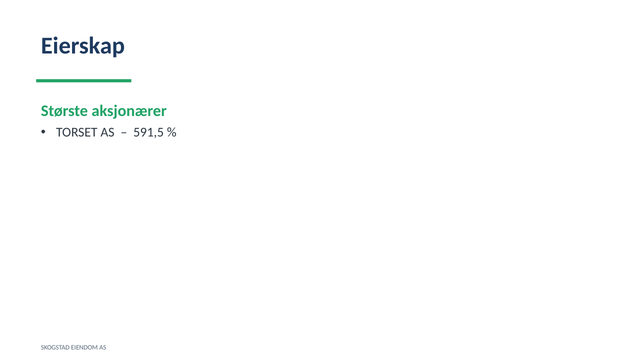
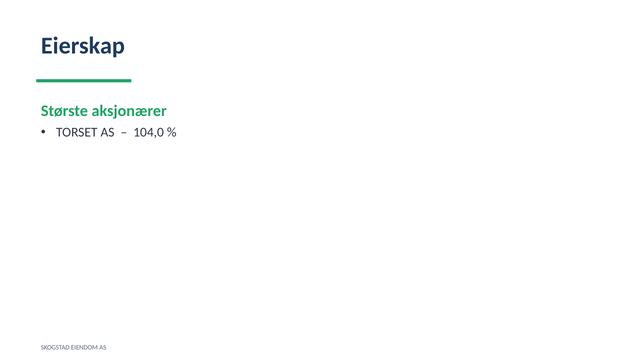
591,5: 591,5 -> 104,0 (149, 132)
